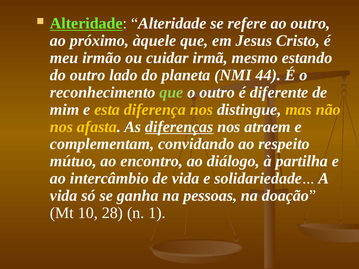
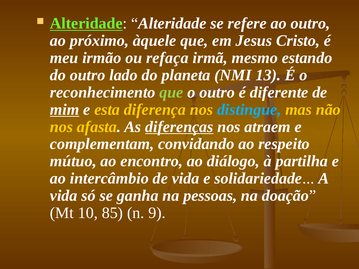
cuidar: cuidar -> refaça (167, 58)
44: 44 -> 13 (268, 75)
mim underline: none -> present (65, 110)
distingue colour: white -> light blue (249, 110)
28: 28 -> 85 (112, 213)
1: 1 -> 9 (157, 213)
